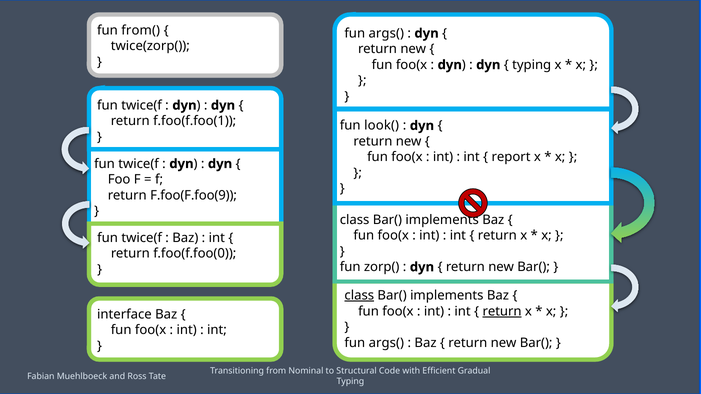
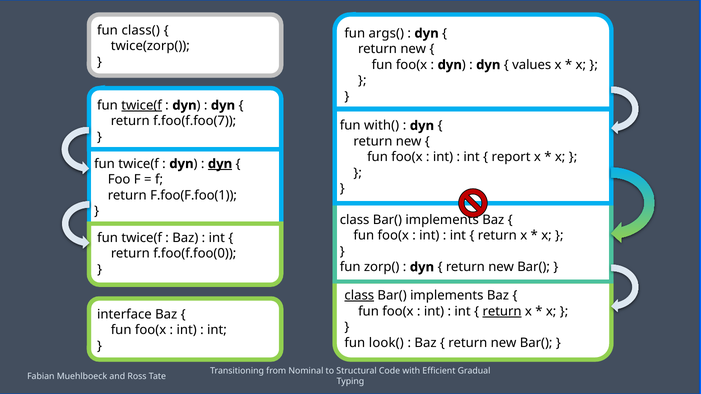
from(: from( -> class( (141, 30)
typing: typing -> values (532, 65)
twice(f underline: none -> present (142, 105)
f.foo(f.foo(1: f.foo(f.foo(1 -> f.foo(f.foo(7 (195, 121)
look(: look( -> with( (382, 126)
dyn underline: none -> present (220, 164)
F.foo(F.foo(9: F.foo(F.foo(9 -> F.foo(F.foo(1 (194, 195)
args(: args( -> look( (386, 343)
